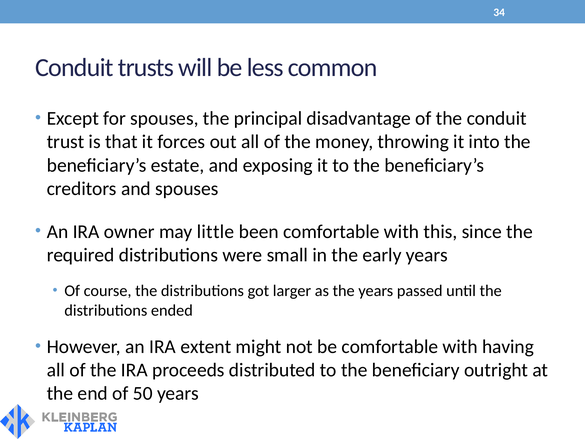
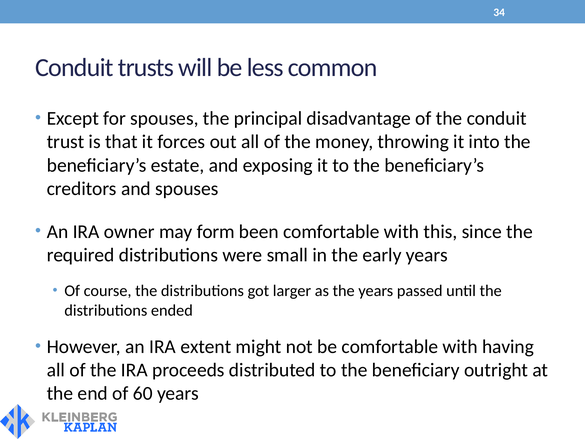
little: little -> form (216, 231)
50: 50 -> 60 (143, 393)
